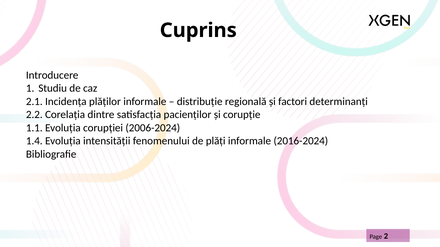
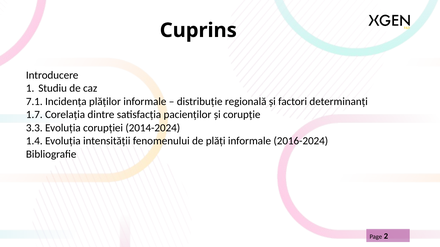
2.1: 2.1 -> 7.1 (34, 102)
2.2: 2.2 -> 1.7 (34, 115)
1.1: 1.1 -> 3.3 (34, 128)
2006-2024: 2006-2024 -> 2014-2024 (153, 128)
